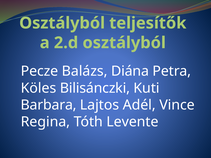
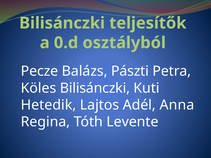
Osztályból: Osztályból -> Bilisánczki (62, 23)
2.d: 2.d -> 0.d (66, 43)
Diána: Diána -> Pászti (130, 71)
Barbara: Barbara -> Hetedik (48, 105)
Vince: Vince -> Anna (177, 105)
